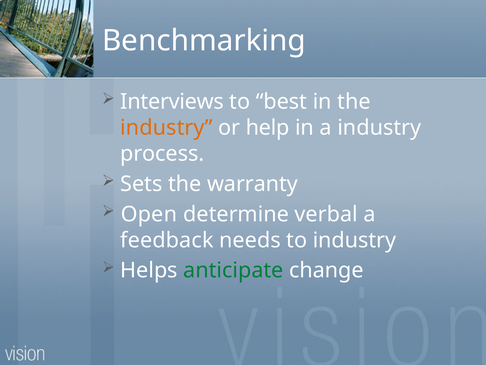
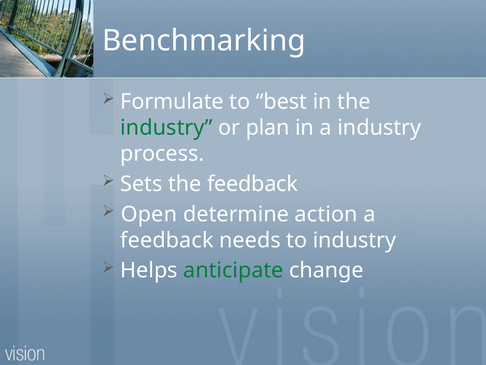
Interviews: Interviews -> Formulate (172, 102)
industry colour: orange -> green (166, 128)
help: help -> plan (268, 128)
the warranty: warranty -> feedback (253, 184)
verbal: verbal -> action (326, 214)
